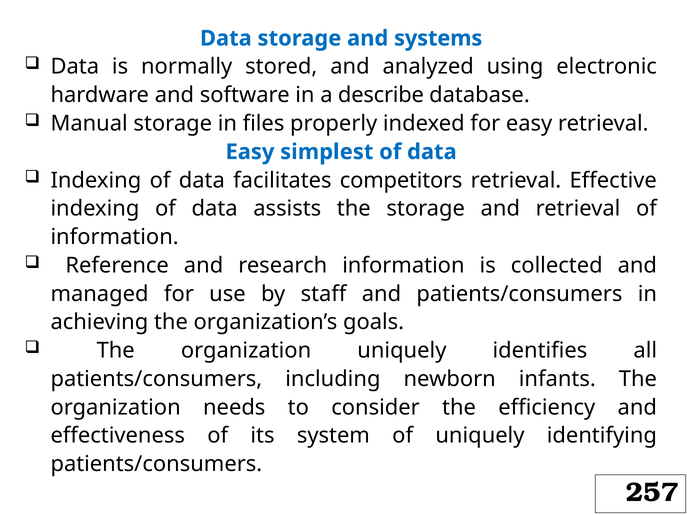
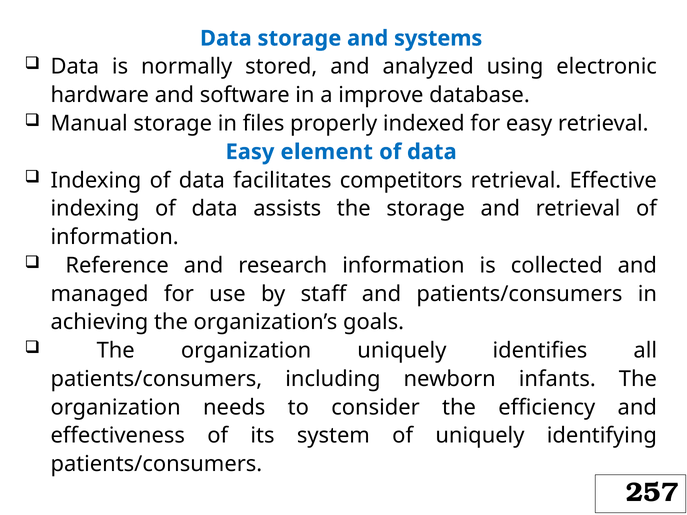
describe: describe -> improve (381, 95)
simplest: simplest -> element (327, 152)
